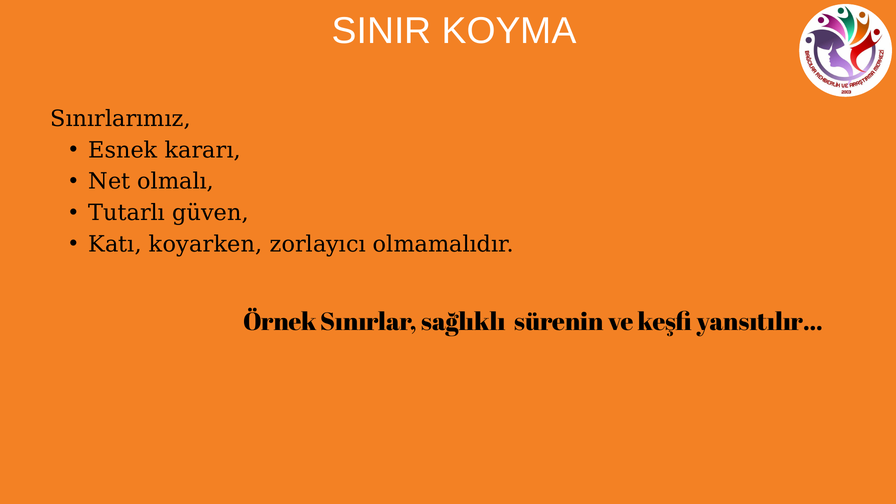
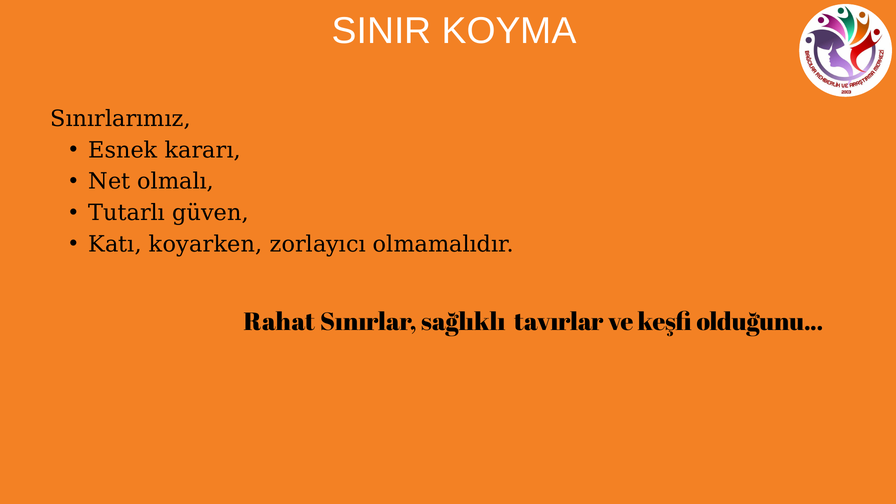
Örnek: Örnek -> Rahat (280, 322)
sürenin: sürenin -> tavırlar (559, 322)
yansıtılır: yansıtılır -> olduğunu (760, 322)
